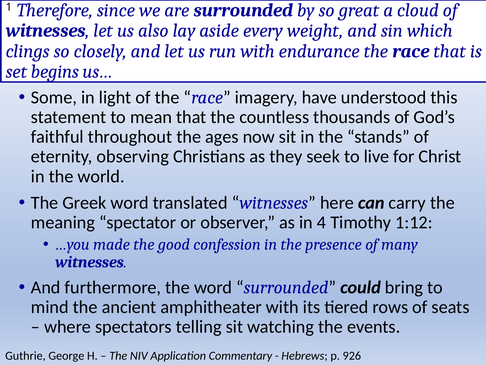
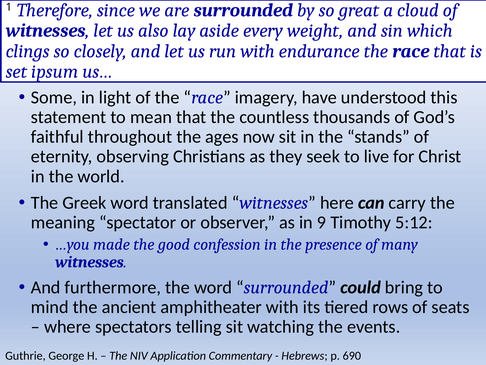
begins: begins -> ipsum (55, 71)
4: 4 -> 9 (322, 222)
1:12: 1:12 -> 5:12 (414, 222)
926: 926 -> 690 (352, 355)
